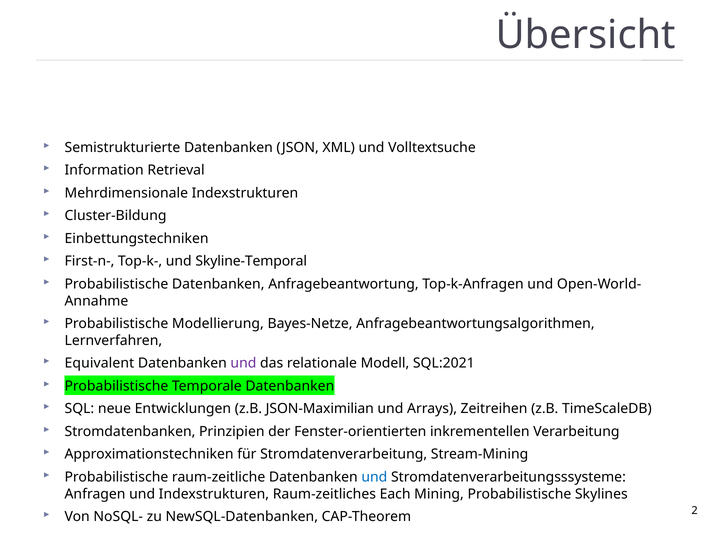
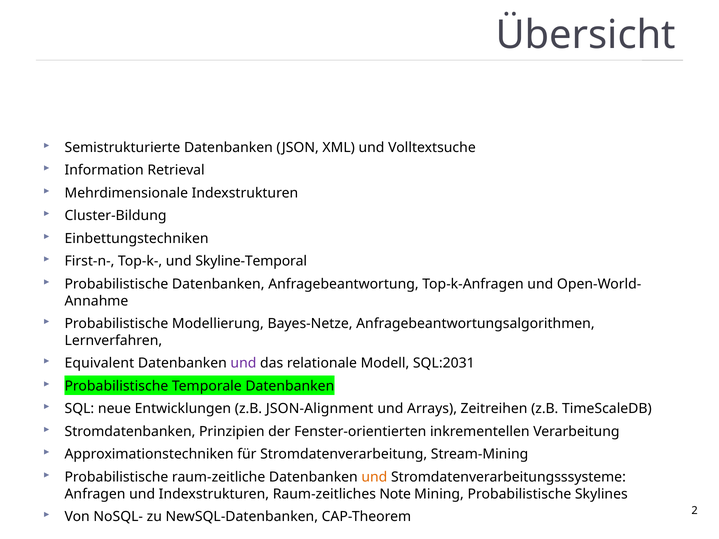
SQL:2021: SQL:2021 -> SQL:2031 (444, 363)
JSON-Maximilian: JSON-Maximilian -> JSON-Alignment (320, 409)
und colour: blue -> orange (374, 477)
Each: Each -> Note (395, 494)
